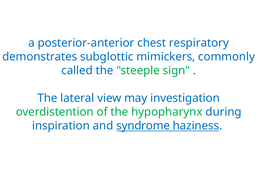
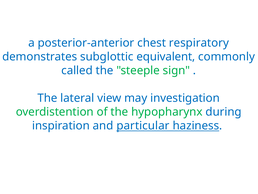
mimickers: mimickers -> equivalent (166, 56)
syndrome: syndrome -> particular (143, 125)
